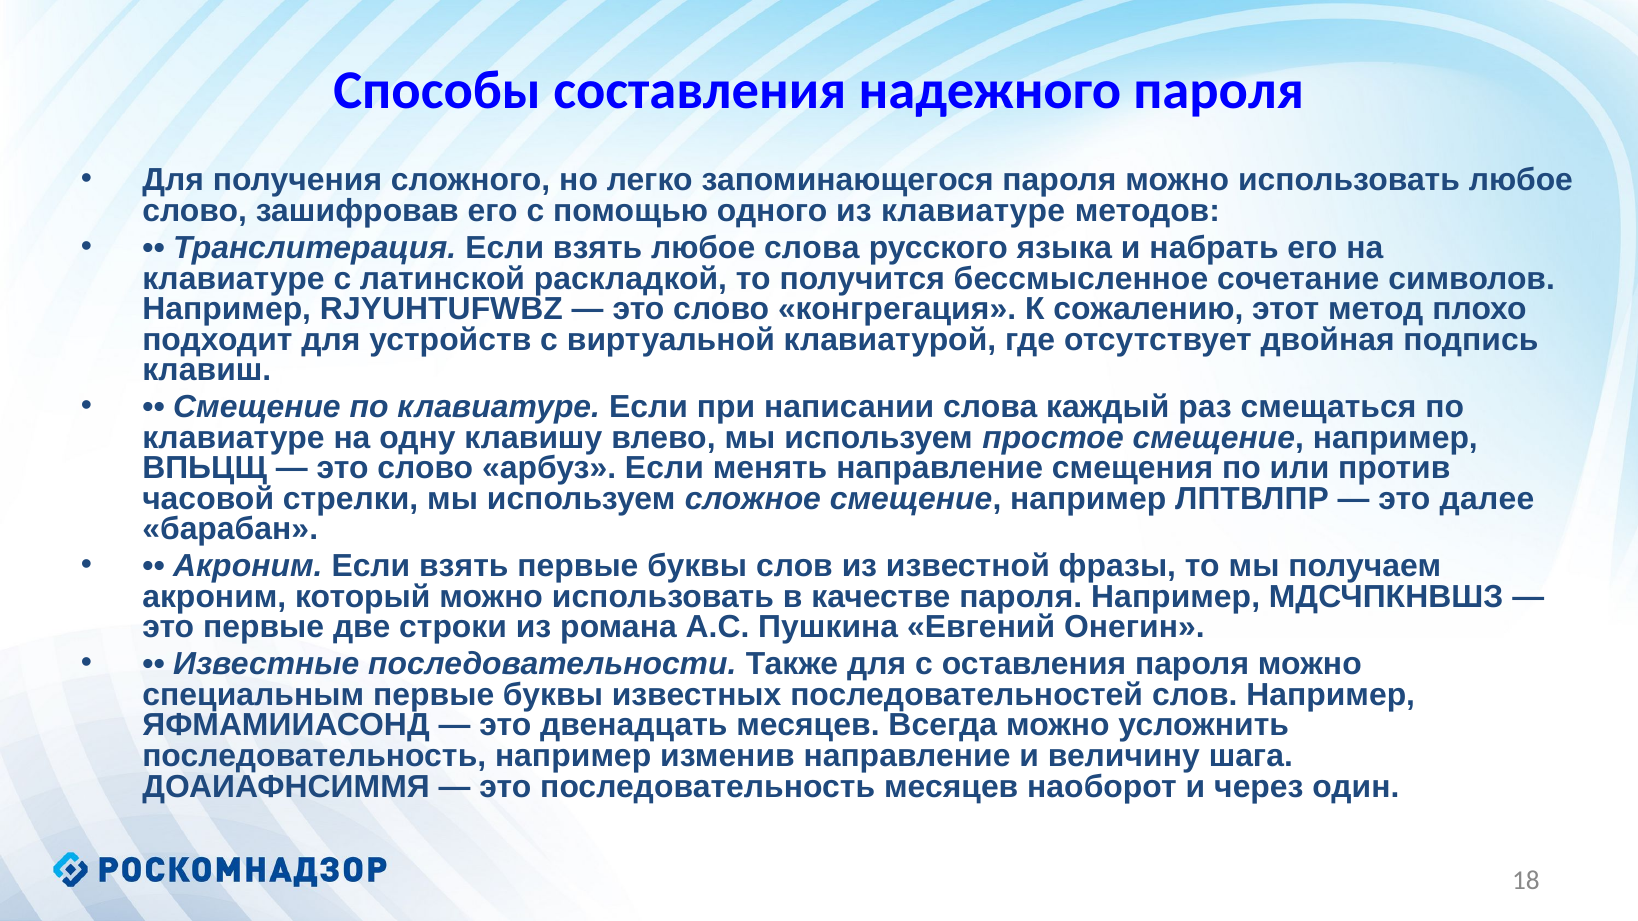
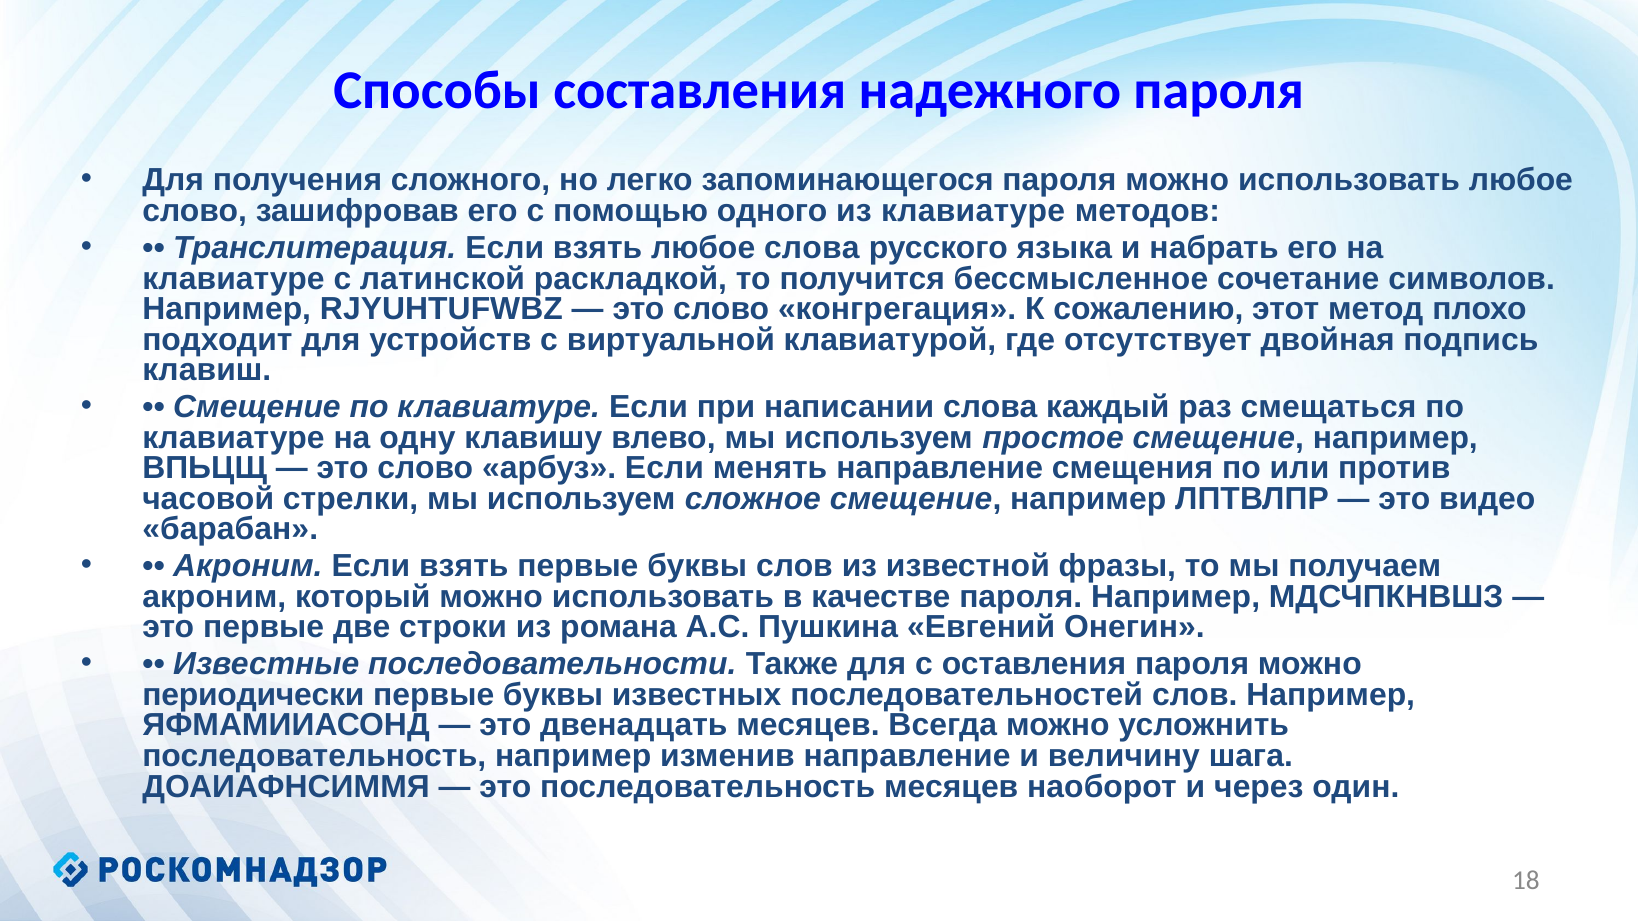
далее: далее -> видео (1487, 499)
специальным: специальным -> периодически (253, 695)
